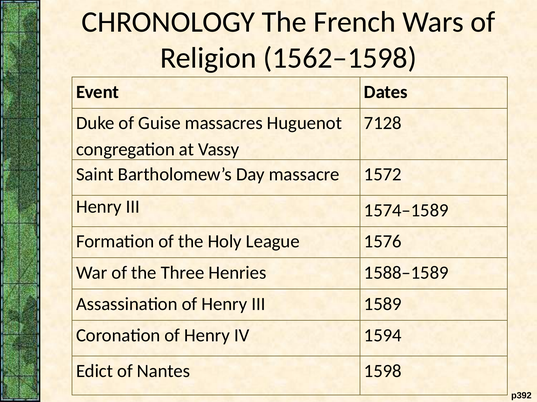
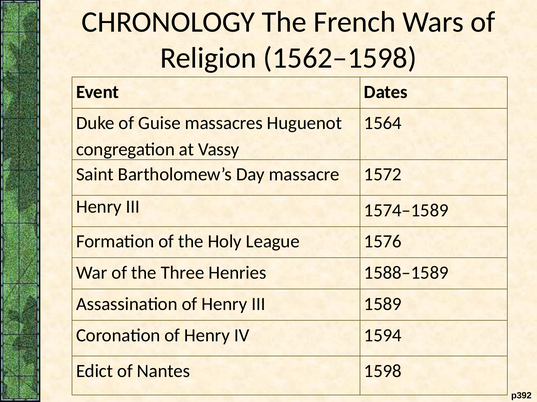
7128: 7128 -> 1564 (383, 123)
